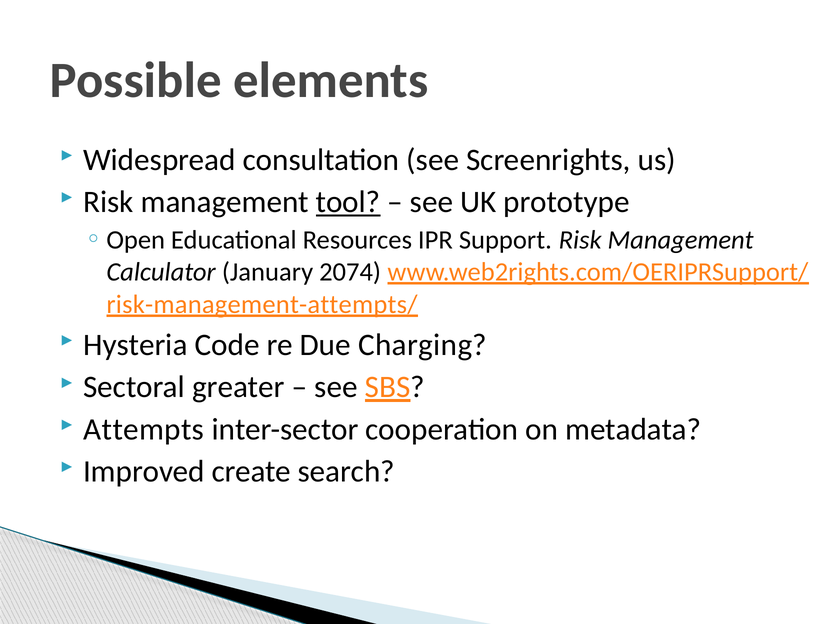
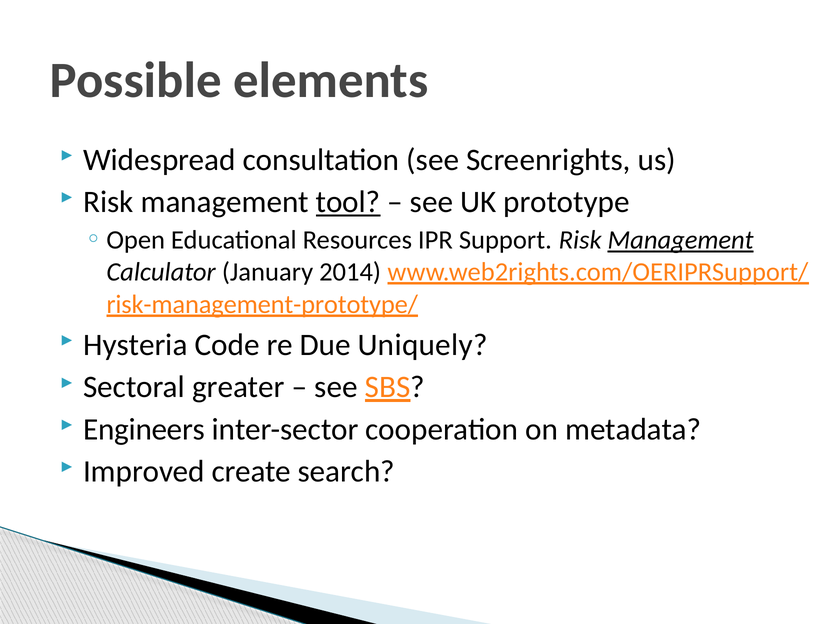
Management underline: none -> present (681, 240)
2074: 2074 -> 2014 (350, 272)
risk-management-attempts/: risk-management-attempts/ -> risk-management-prototype/ (262, 305)
Charging: Charging -> Uniquely (423, 345)
Attempts: Attempts -> Engineers (144, 430)
